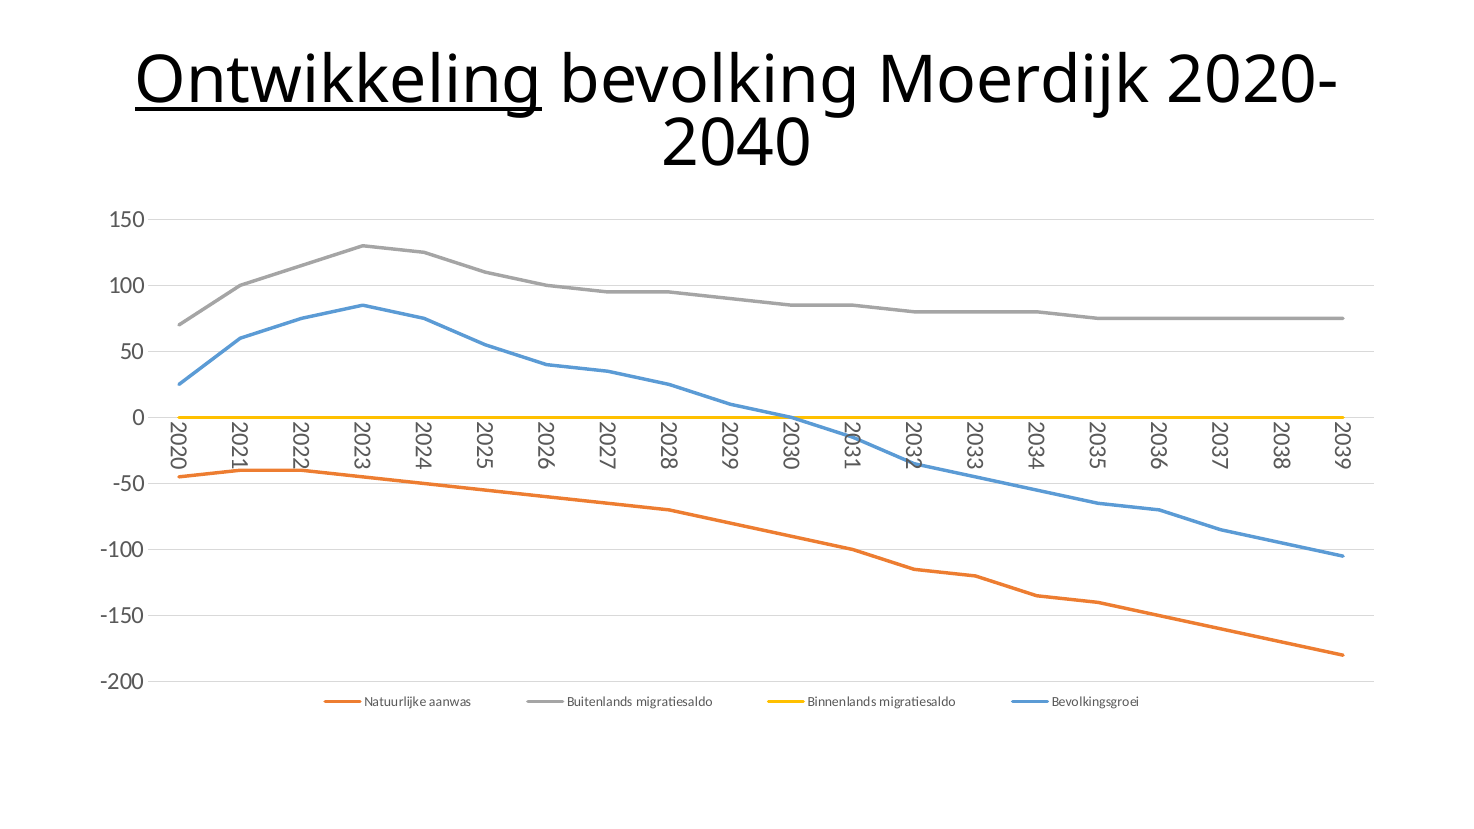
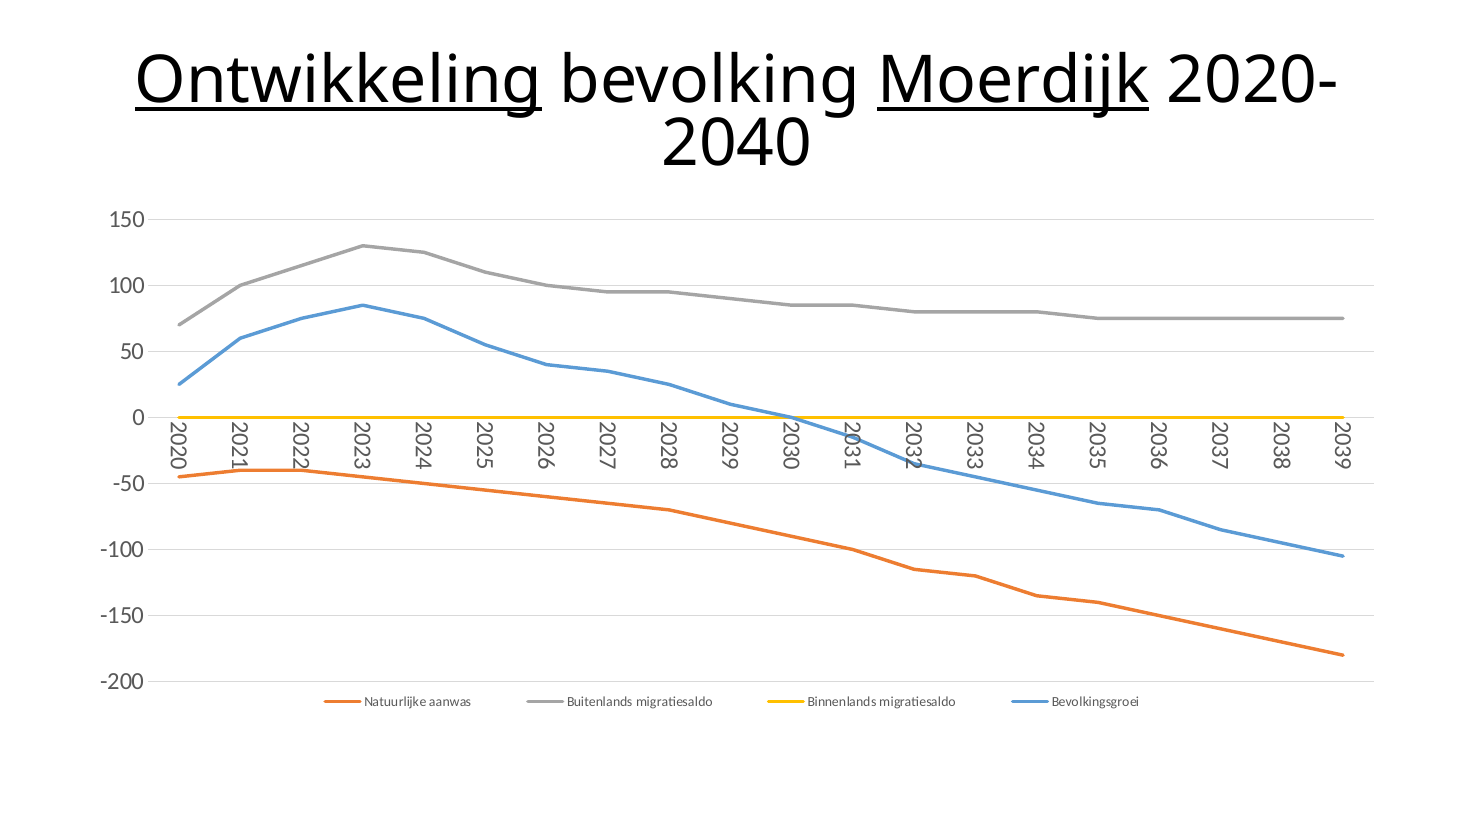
Moerdijk underline: none -> present (1013, 80)
